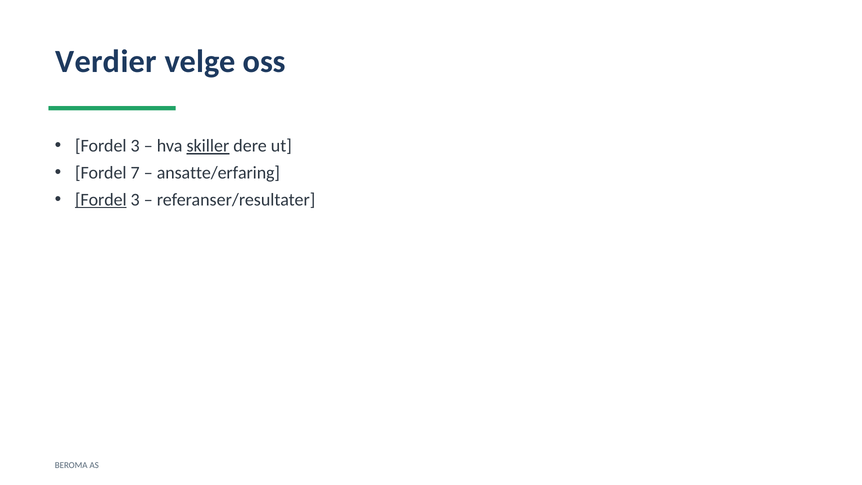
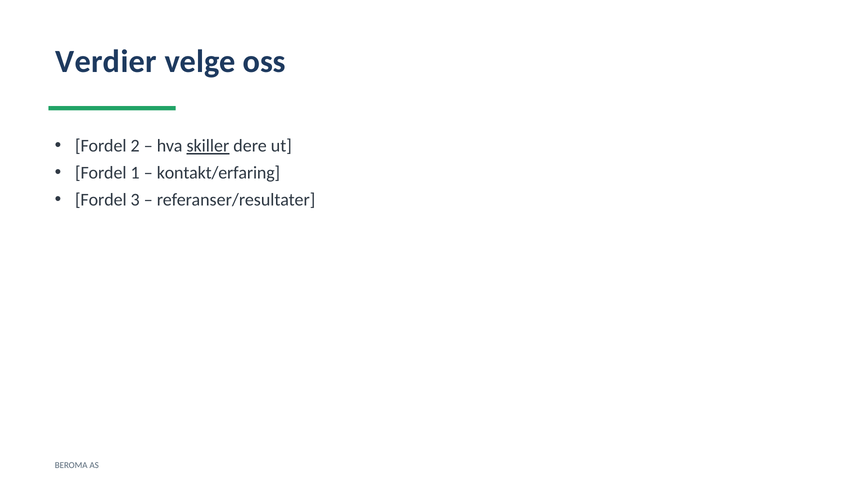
3: 3 -> 2 (135, 146)
7: 7 -> 1 (135, 173)
ansatte/erfaring: ansatte/erfaring -> kontakt/erfaring (218, 173)
Fordel underline: present -> none (101, 200)
